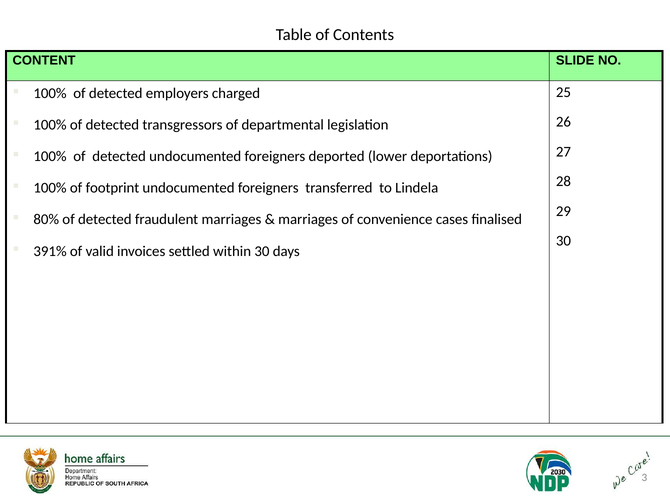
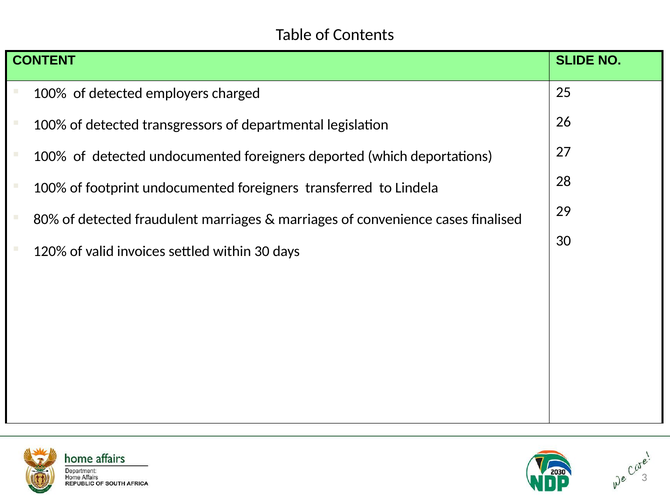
lower: lower -> which (388, 157)
391%: 391% -> 120% (50, 251)
